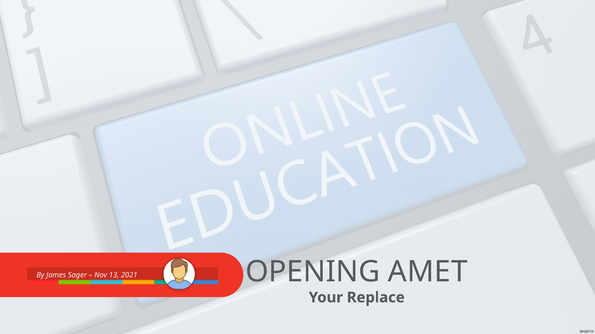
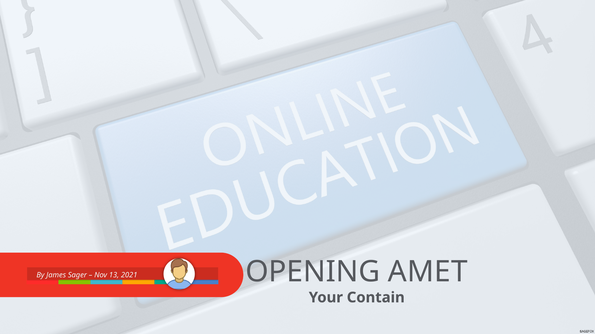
Replace: Replace -> Contain (376, 298)
